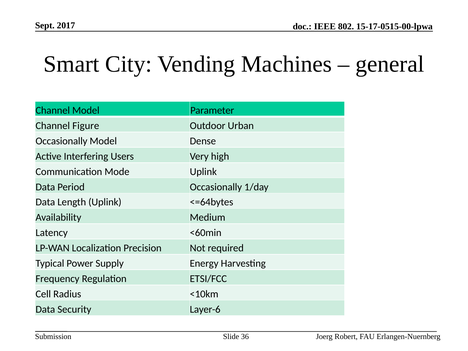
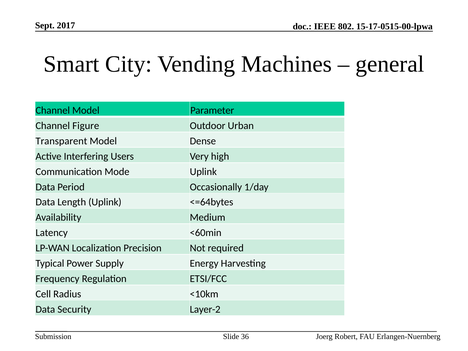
Occasionally: Occasionally -> Transparent (61, 141)
Layer-6: Layer-6 -> Layer-2 (205, 309)
